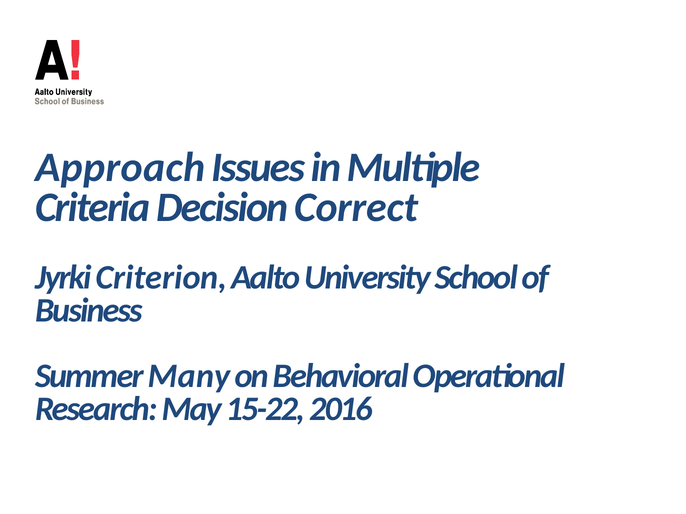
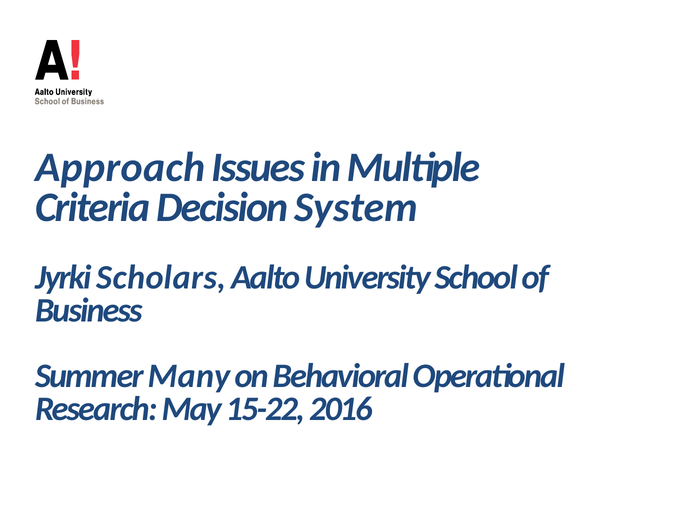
Correct: Correct -> System (356, 208)
Criterion: Criterion -> Scholars (161, 278)
